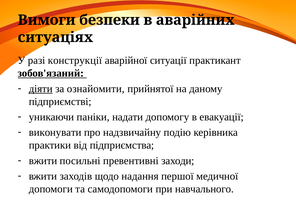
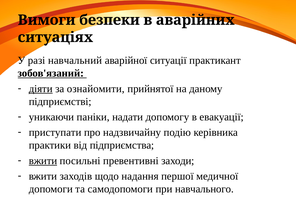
конструкції: конструкції -> навчальний (75, 60)
виконувати: виконувати -> приступати (55, 132)
вжити underline: none -> present (43, 161)
